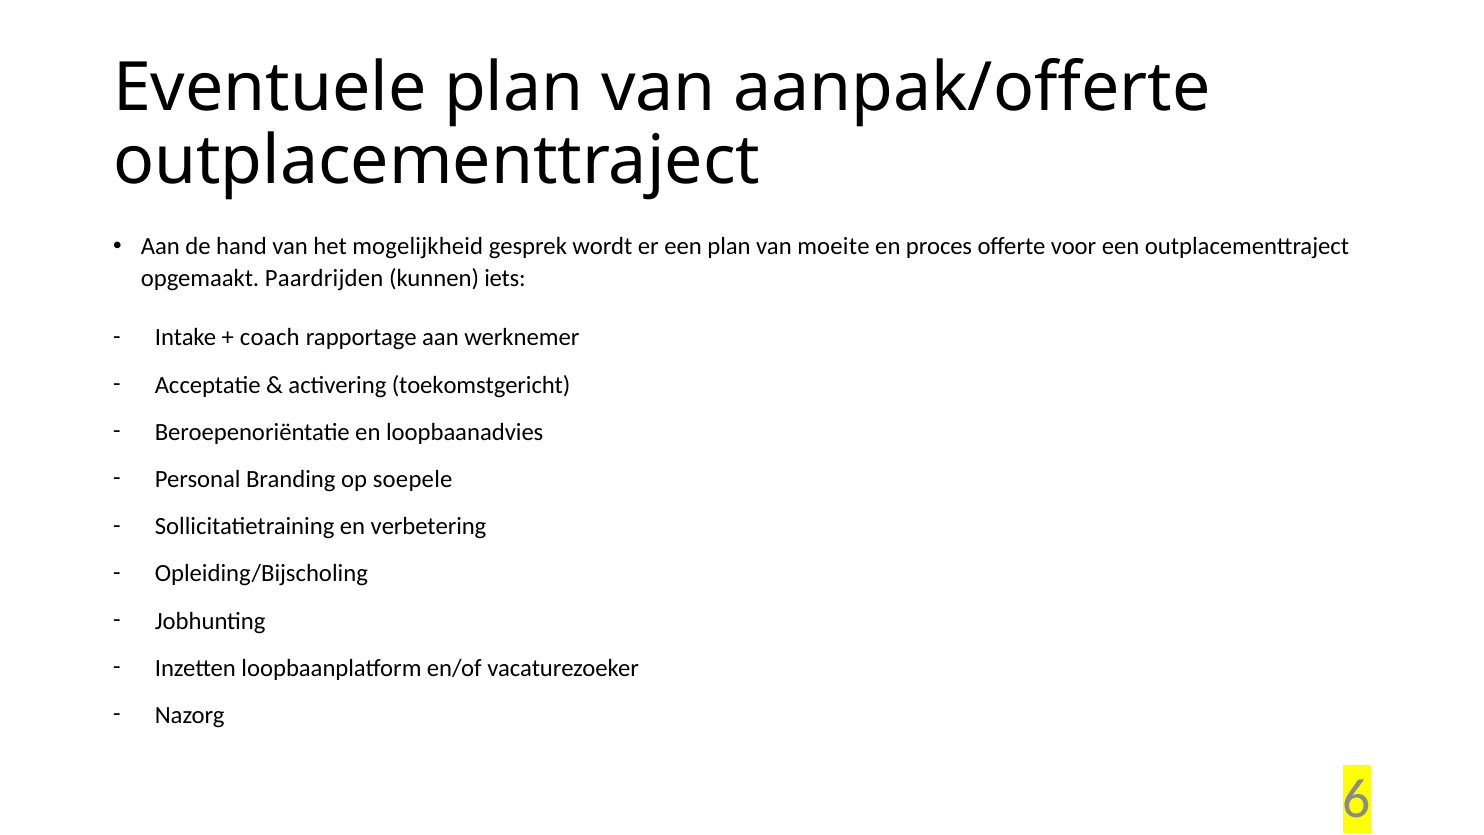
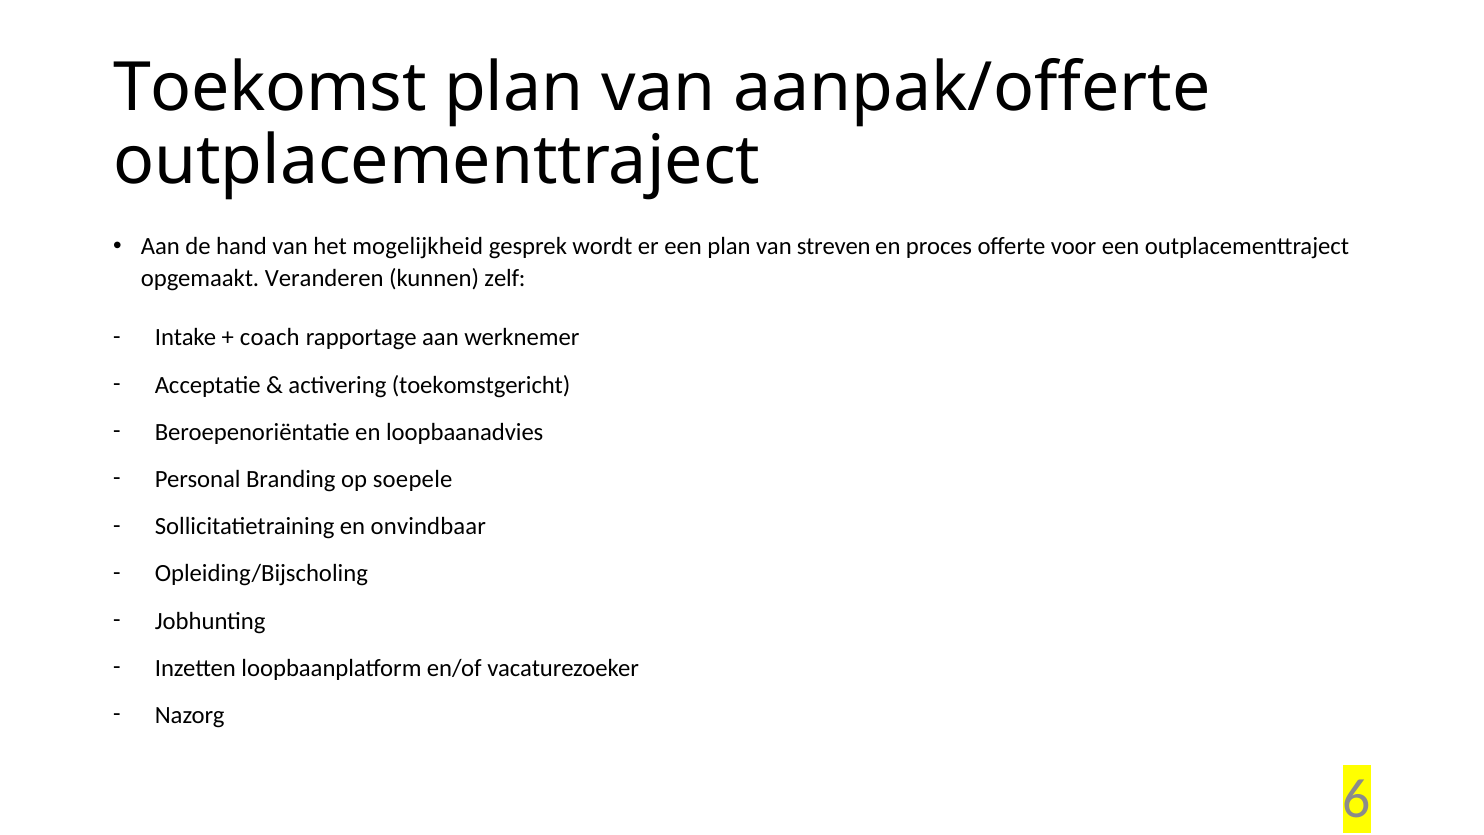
Eventuele: Eventuele -> Toekomst (270, 88)
moeite: moeite -> streven (834, 246)
Paardrijden: Paardrijden -> Veranderen (324, 278)
iets: iets -> zelf (505, 278)
verbetering: verbetering -> onvindbaar (428, 526)
